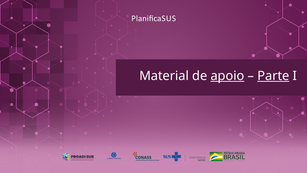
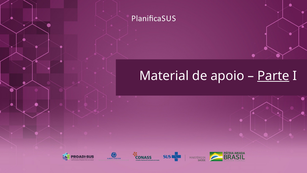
apoio underline: present -> none (227, 76)
